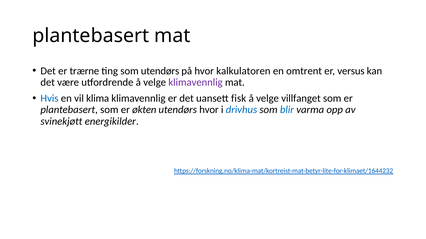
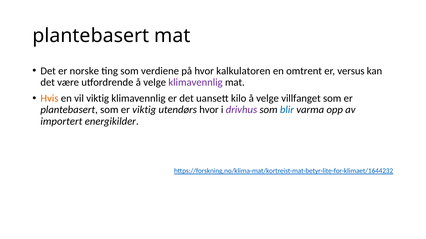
trærne: trærne -> norske (84, 71)
som utendørs: utendørs -> verdiene (160, 71)
Hvis colour: blue -> orange (49, 99)
vil klima: klima -> viktig (98, 99)
fisk: fisk -> kilo (239, 99)
er økten: økten -> viktig (144, 110)
drivhus colour: blue -> purple (241, 110)
svinekjøtt: svinekjøtt -> importert (61, 122)
